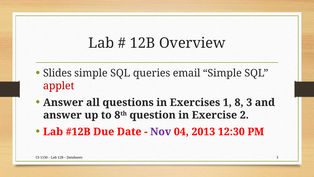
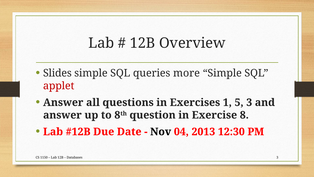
email: email -> more (187, 73)
8: 8 -> 5 (239, 102)
2: 2 -> 8 (244, 115)
Nov colour: purple -> black (161, 131)
